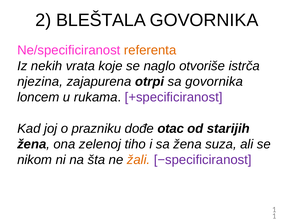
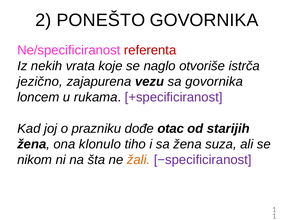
BLEŠTALA: BLEŠTALA -> PONEŠTO (101, 20)
referenta colour: orange -> red (150, 50)
njezina: njezina -> jezično (40, 82)
otrpi: otrpi -> vezu (150, 82)
zelenoj: zelenoj -> klonulo (100, 145)
